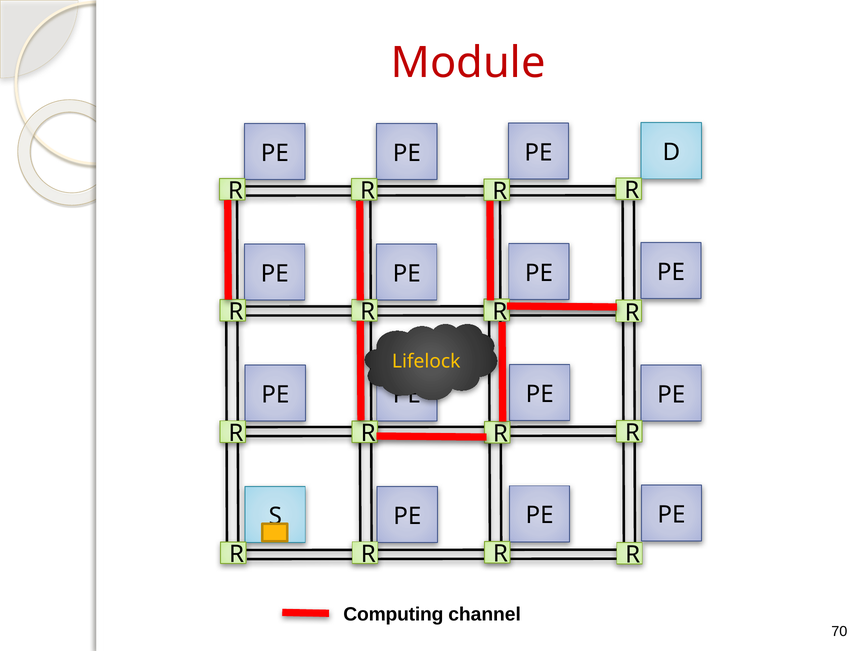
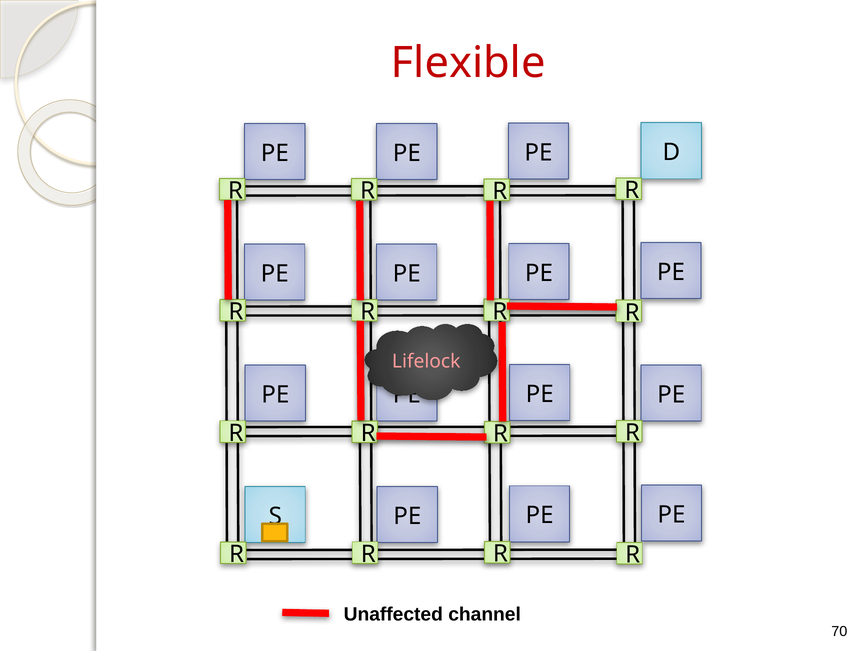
Module: Module -> Flexible (468, 63)
Lifelock colour: yellow -> pink (426, 361)
Computing: Computing -> Unaffected (393, 614)
